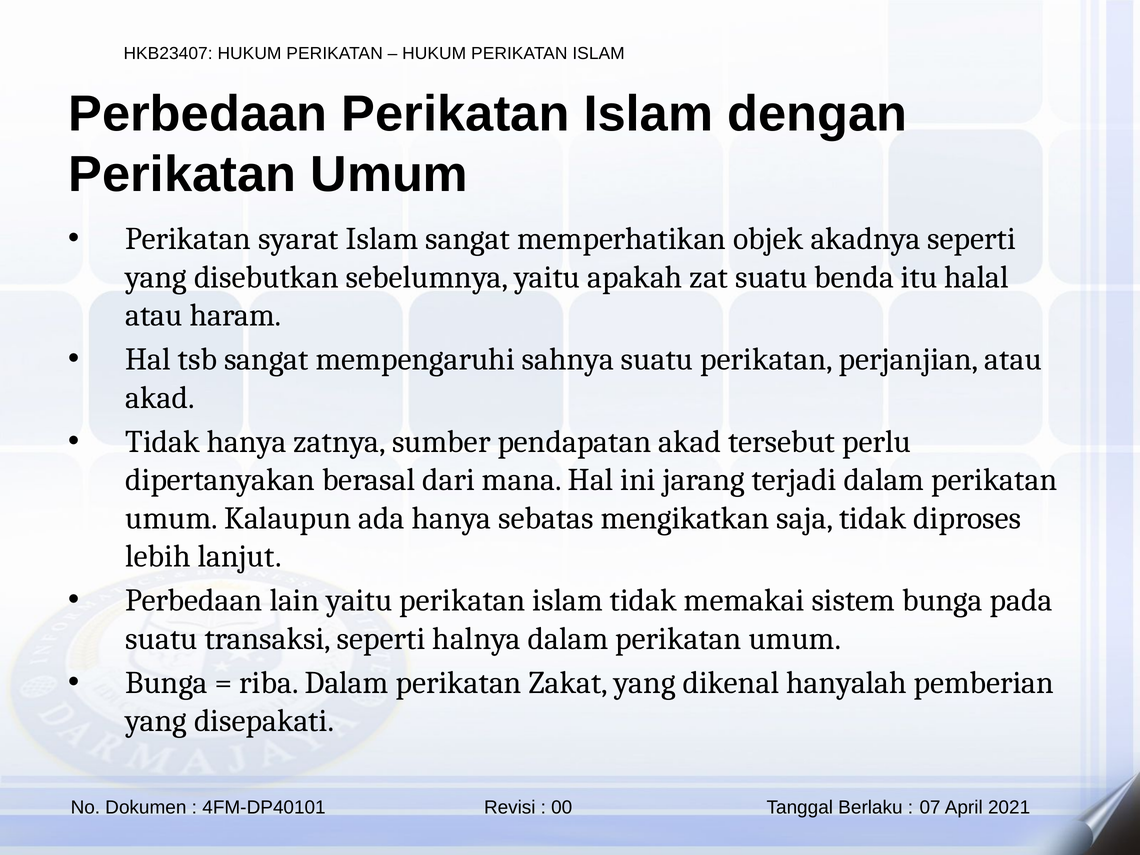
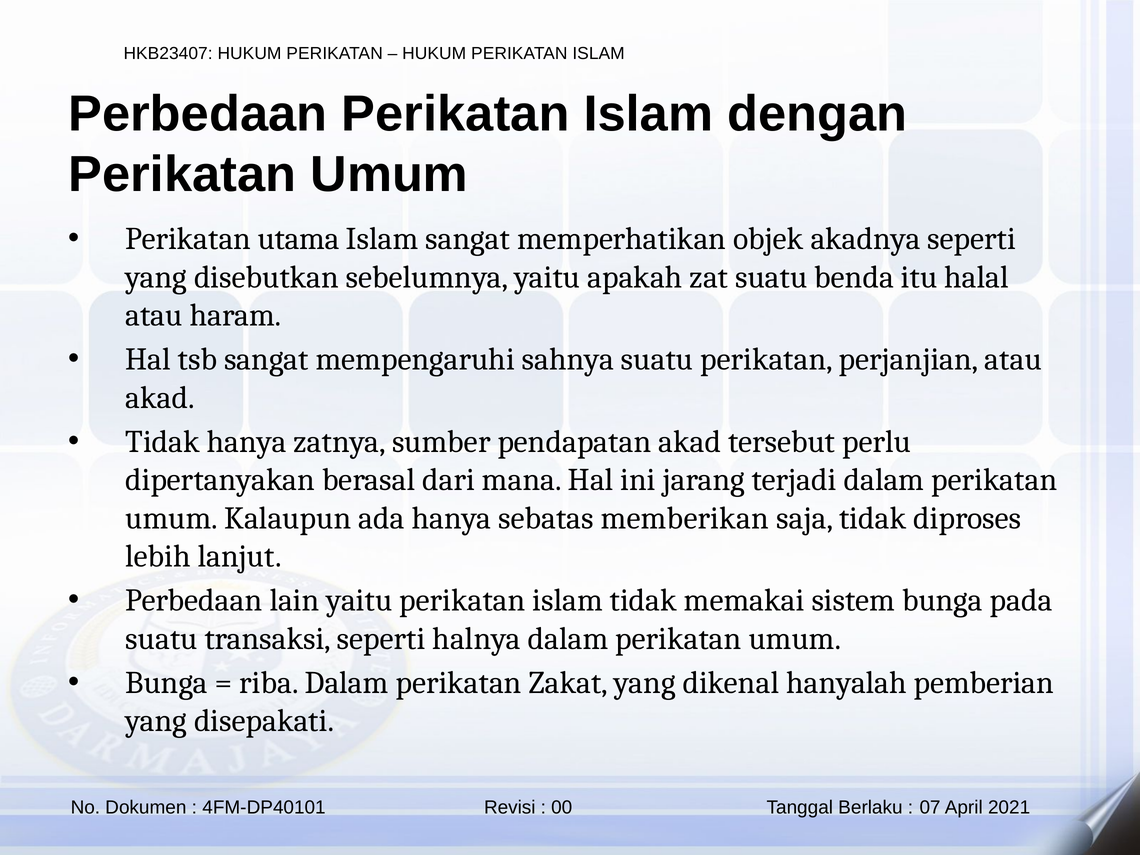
syarat: syarat -> utama (299, 239)
mengikatkan: mengikatkan -> memberikan (685, 518)
